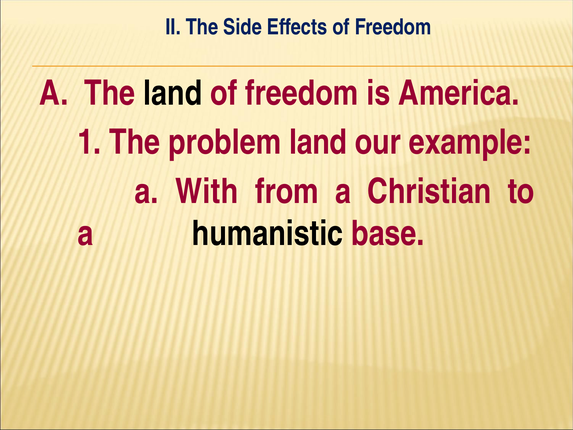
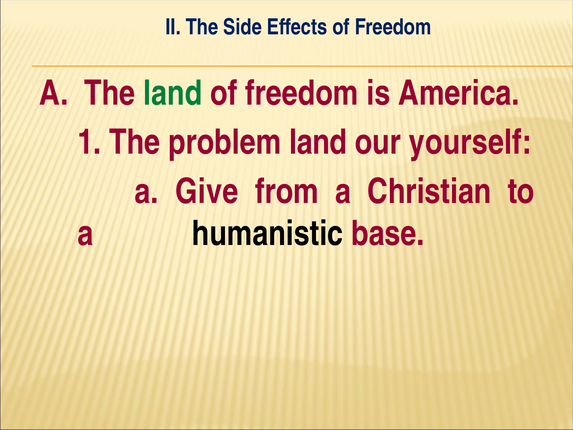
land colour: black -> green (173, 93)
example: example -> yourself (470, 142)
With: With -> Give (207, 191)
